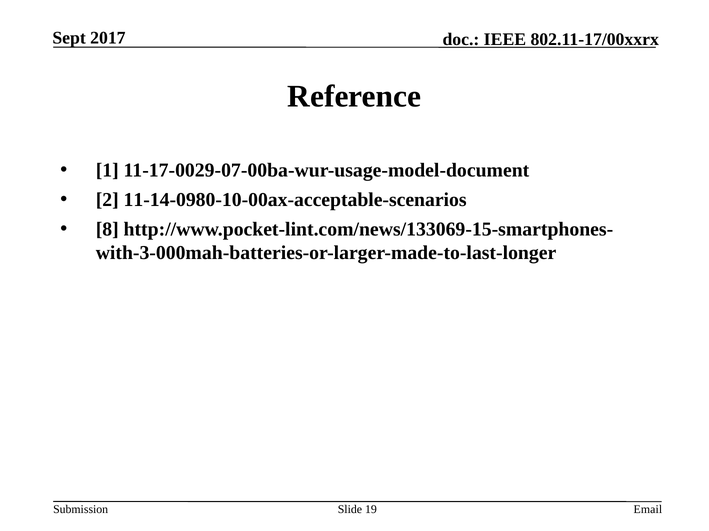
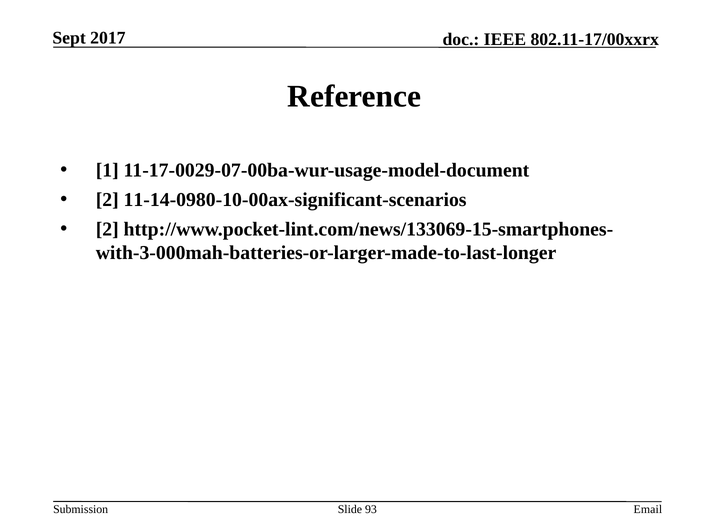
11-14-0980-10-00ax-acceptable-scenarios: 11-14-0980-10-00ax-acceptable-scenarios -> 11-14-0980-10-00ax-significant-scenarios (295, 200)
8: 8 -> 2 (107, 230)
19: 19 -> 93 (371, 510)
